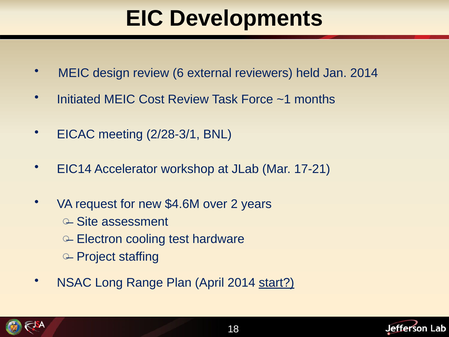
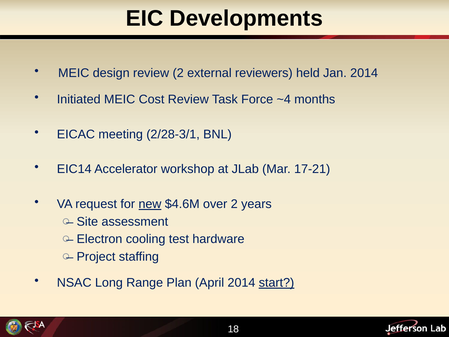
review 6: 6 -> 2 (178, 73)
~1: ~1 -> ~4 (284, 99)
new underline: none -> present (150, 204)
